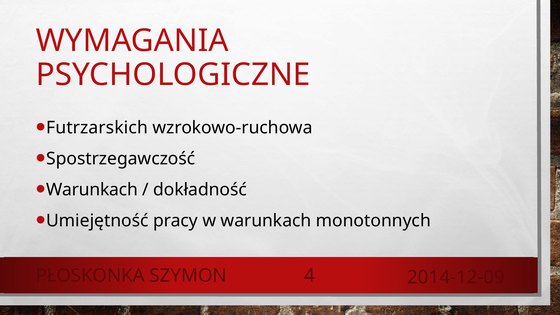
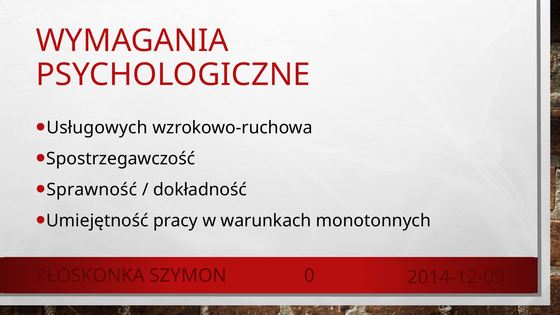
Futrzarskich: Futrzarskich -> Usługowych (97, 128)
Warunkach: Warunkach -> Sprawność (92, 190)
4: 4 -> 0 (310, 276)
